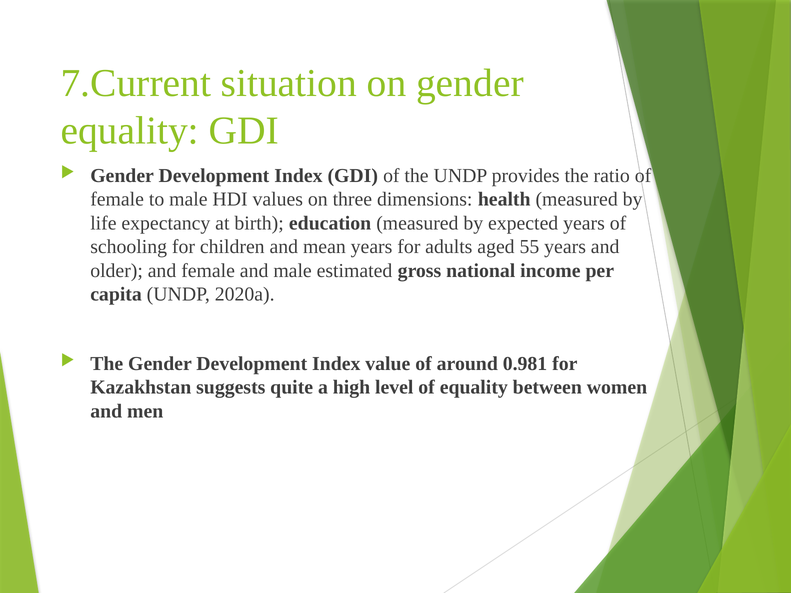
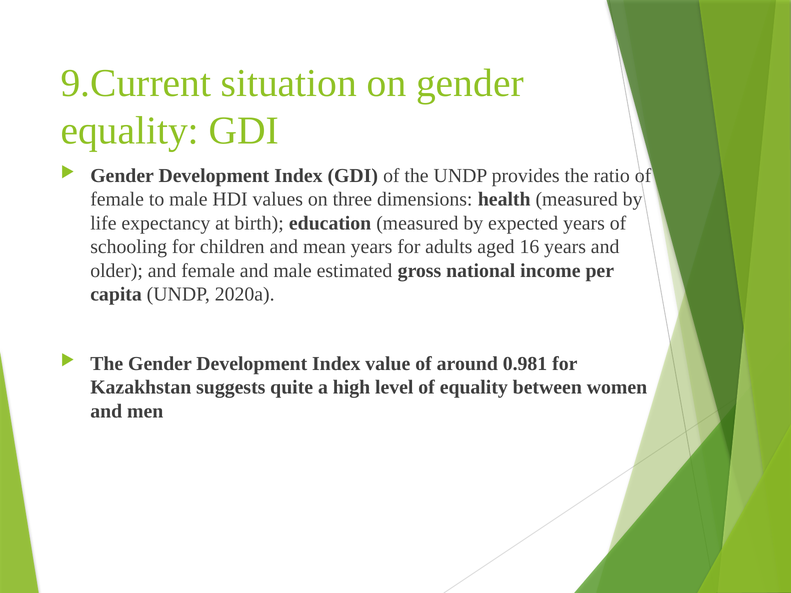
7.Current: 7.Current -> 9.Current (136, 83)
55: 55 -> 16 (529, 247)
